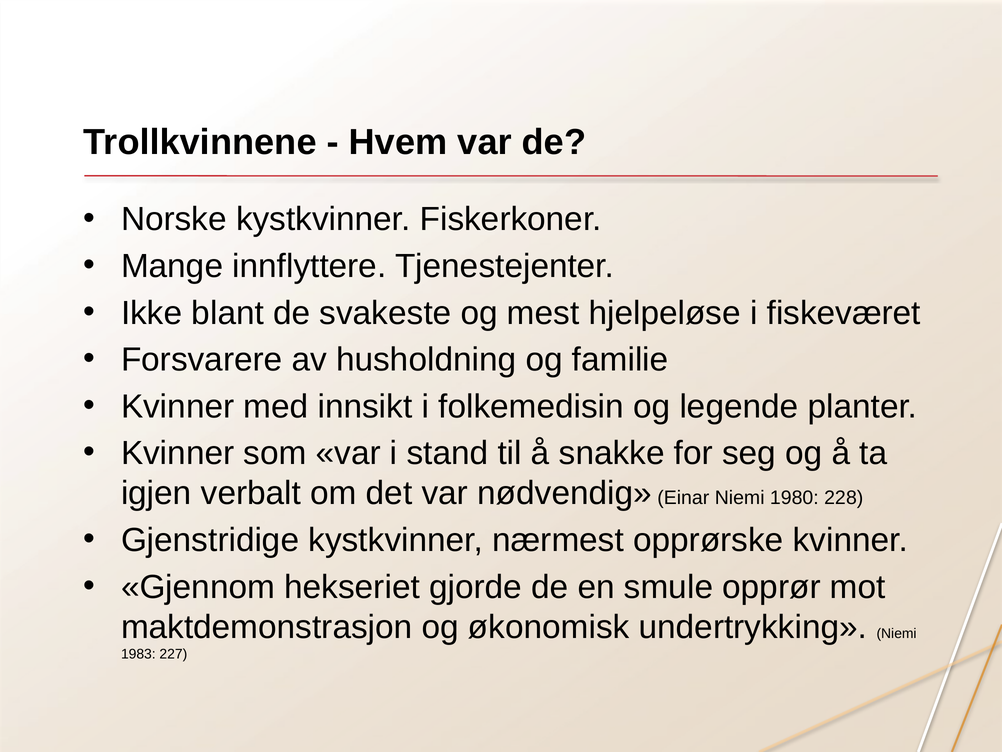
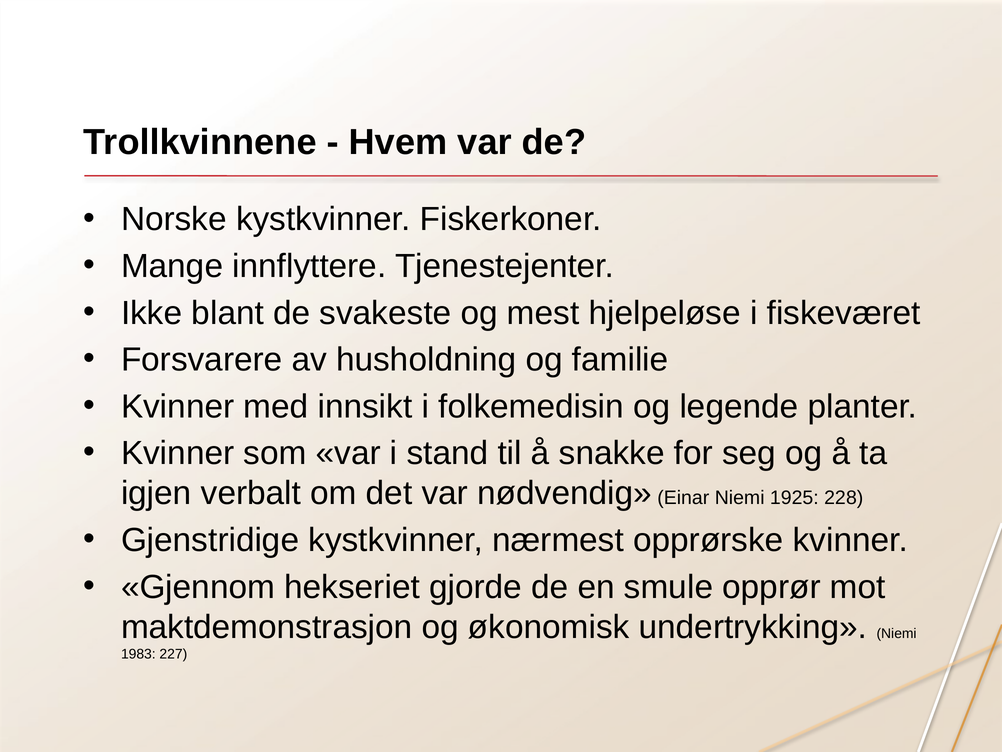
1980: 1980 -> 1925 (794, 498)
